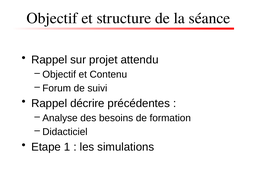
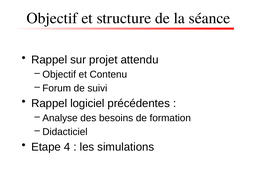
décrire: décrire -> logiciel (87, 104)
1: 1 -> 4 (67, 147)
